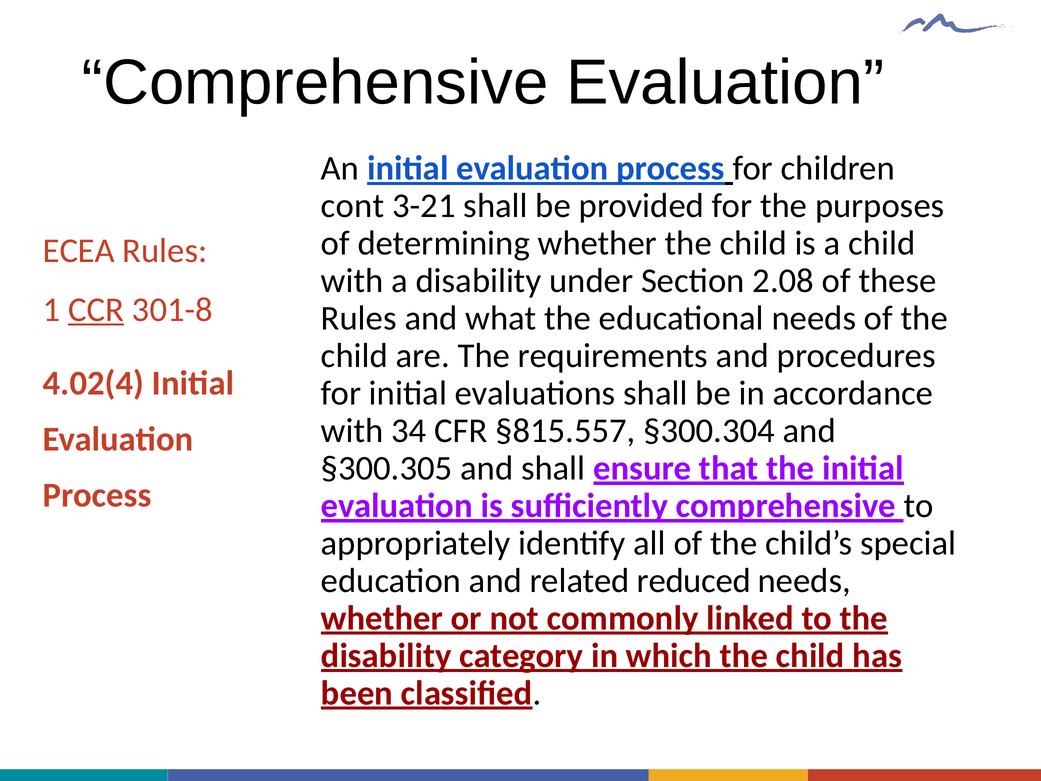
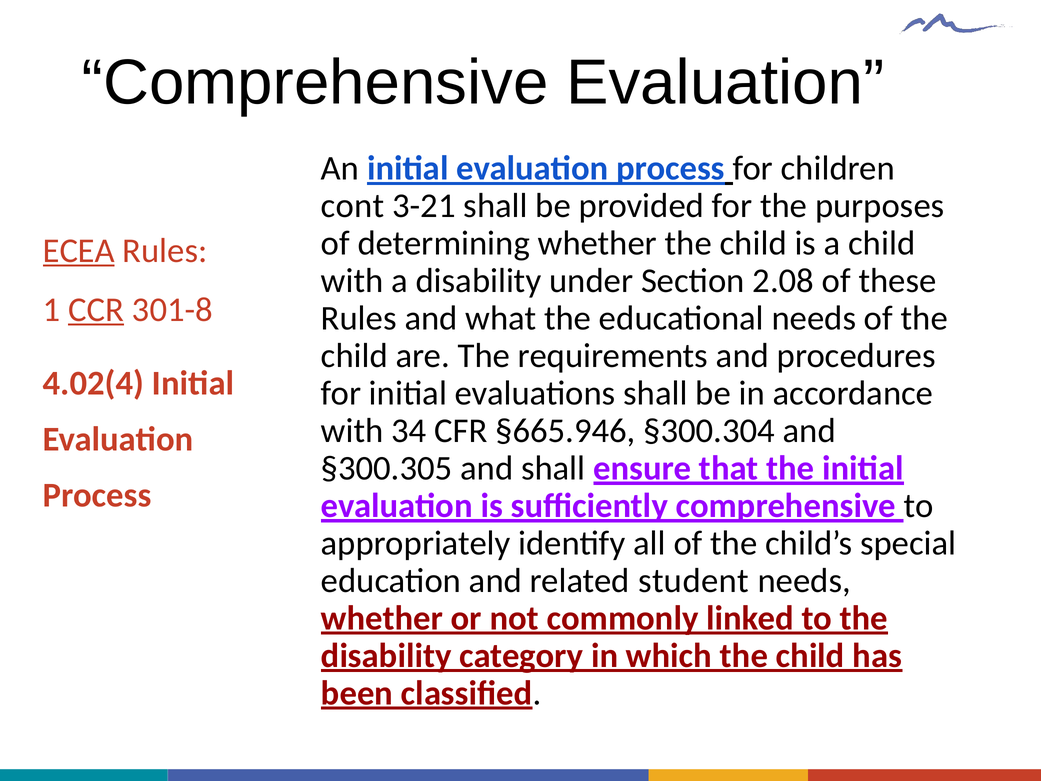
ECEA underline: none -> present (79, 251)
§815.557: §815.557 -> §665.946 (565, 431)
reduced: reduced -> student (693, 580)
